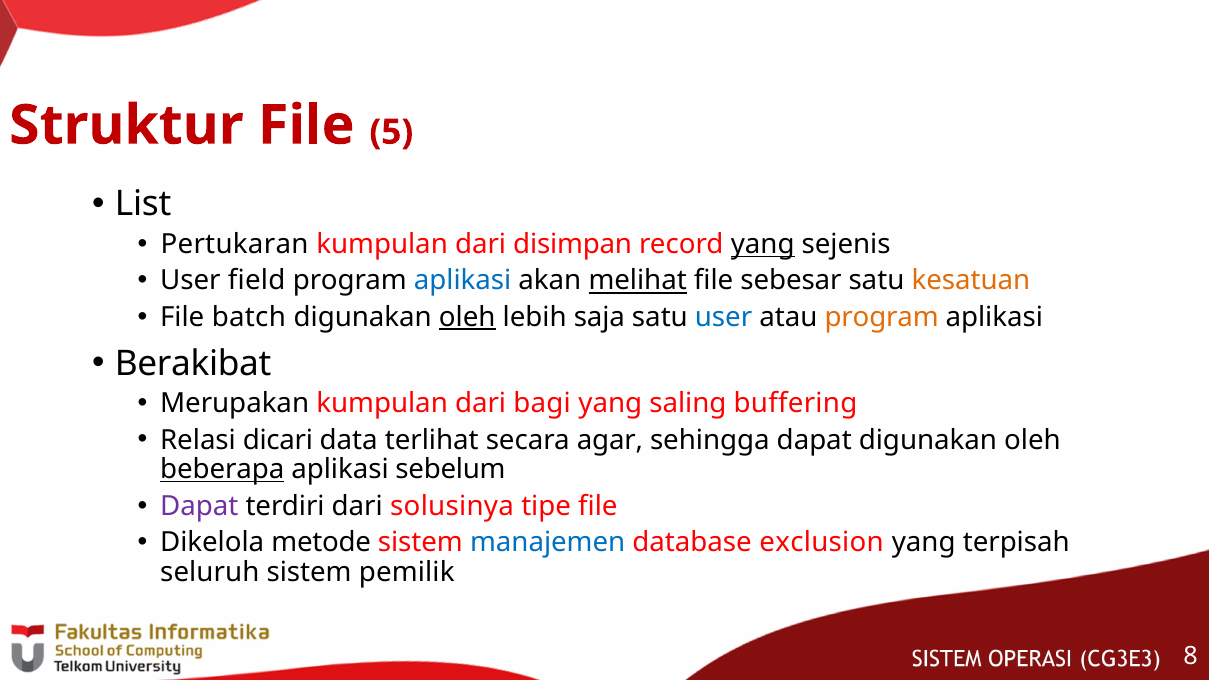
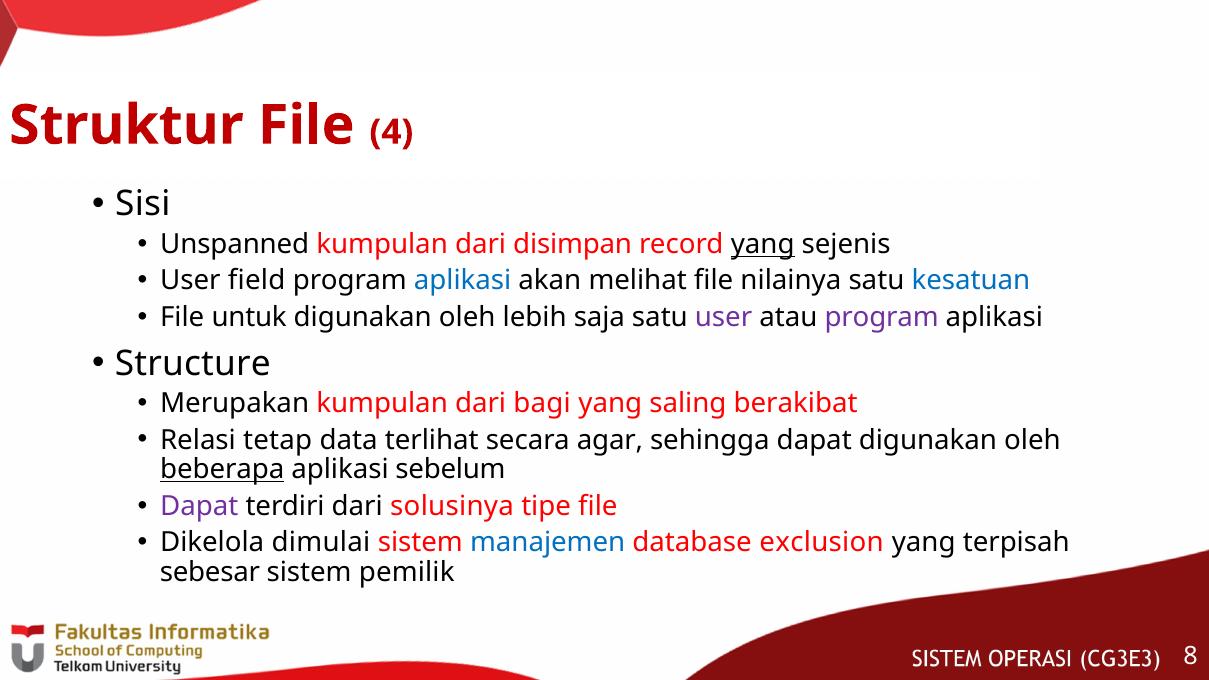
5: 5 -> 4 (391, 132)
List: List -> Sisi (143, 204)
Pertukaran: Pertukaran -> Unspanned (235, 245)
melihat underline: present -> none (638, 281)
sebesar: sebesar -> nilainya (791, 281)
kesatuan colour: orange -> blue (971, 281)
batch: batch -> untuk (249, 317)
oleh underline: present -> none (467, 317)
user colour: blue -> purple (724, 317)
program colour: orange -> purple (882, 317)
Berakibat: Berakibat -> Structure (193, 363)
buffering: buffering -> berakibat (796, 404)
dicari: dicari -> tetap (278, 440)
metode: metode -> dimulai (321, 542)
seluruh: seluruh -> sebesar (210, 572)
